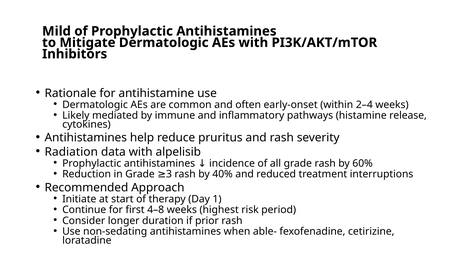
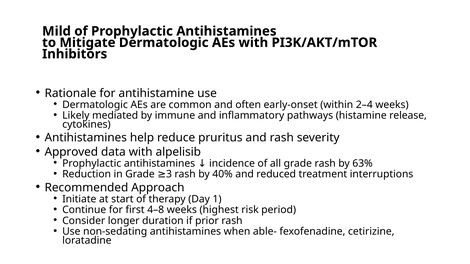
Radiation: Radiation -> Approved (71, 152)
60%: 60% -> 63% (363, 164)
